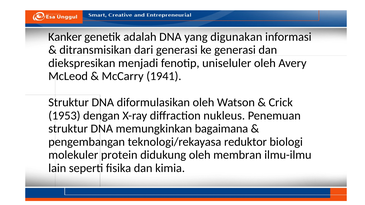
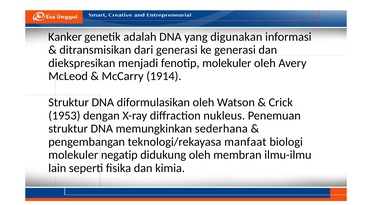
fenotip uniseluler: uniseluler -> molekuler (227, 63)
1941: 1941 -> 1914 (164, 76)
bagaimana: bagaimana -> sederhana (221, 129)
reduktor: reduktor -> manfaat (245, 142)
protein: protein -> negatip (119, 155)
